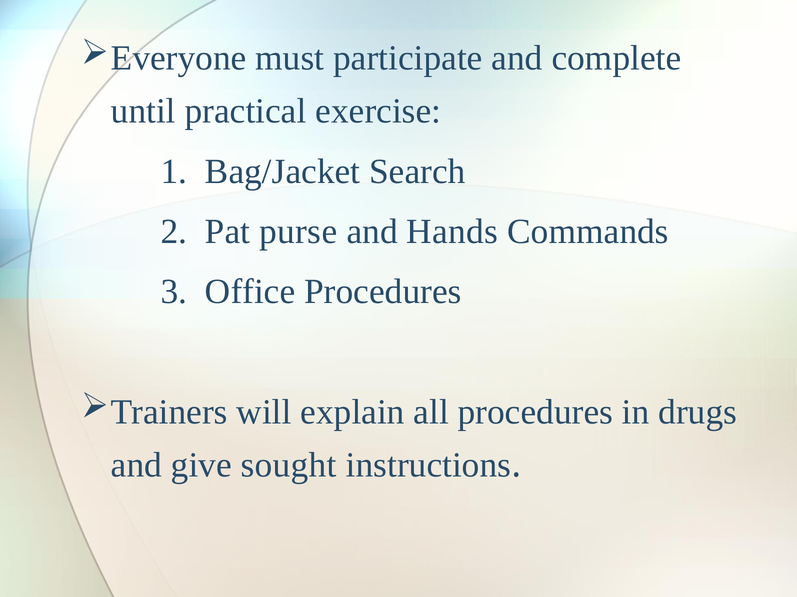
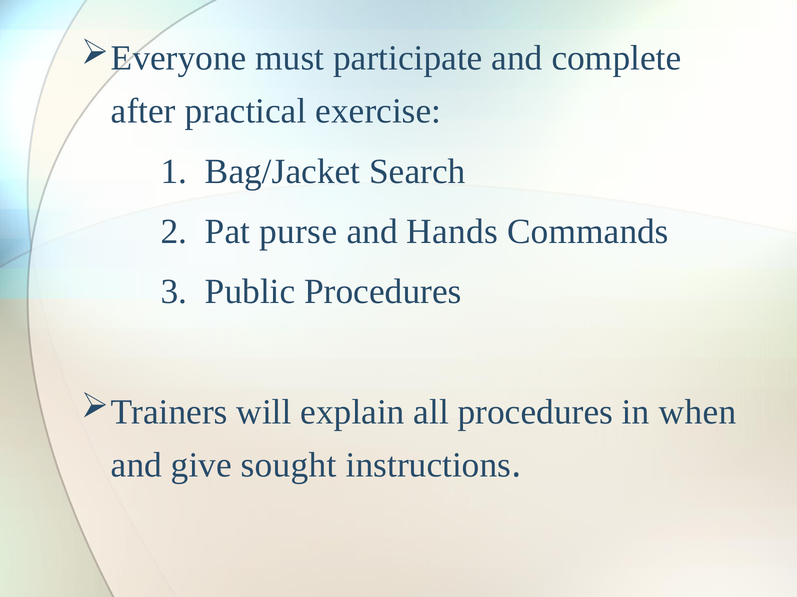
until: until -> after (143, 111)
Office: Office -> Public (250, 292)
drugs: drugs -> when (697, 412)
